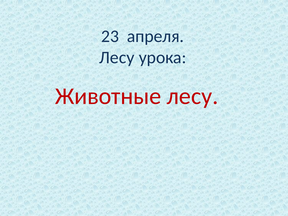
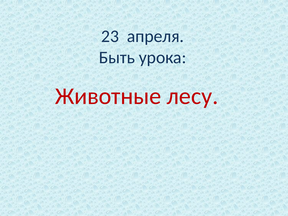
Лесу: Лесу -> Быть (117, 57)
